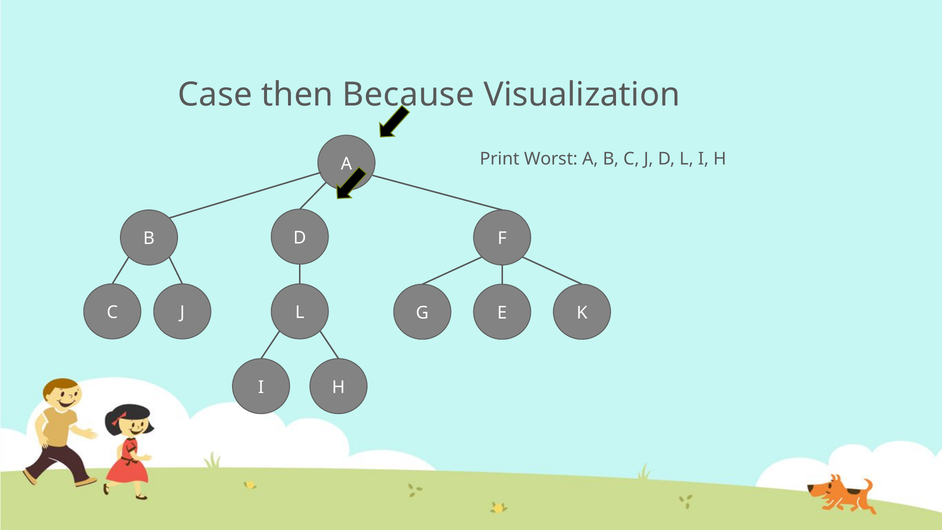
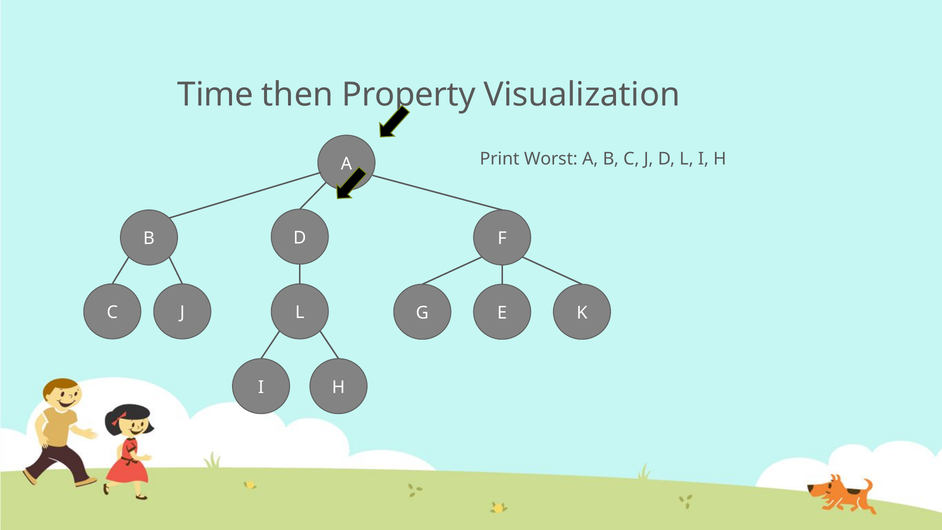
Case: Case -> Time (215, 95)
Because: Because -> Property (409, 95)
